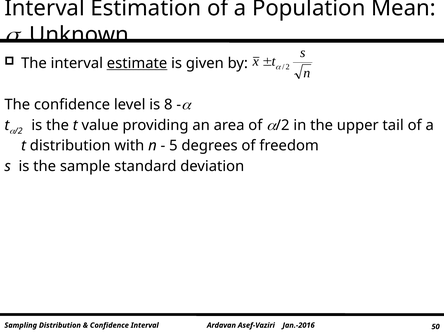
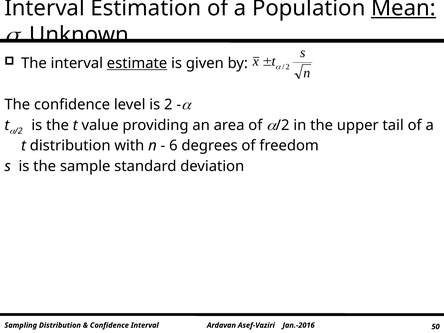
Mean underline: none -> present (404, 8)
is 8: 8 -> 2 (168, 105)
5: 5 -> 6 (173, 146)
